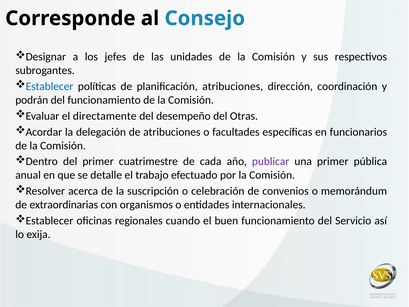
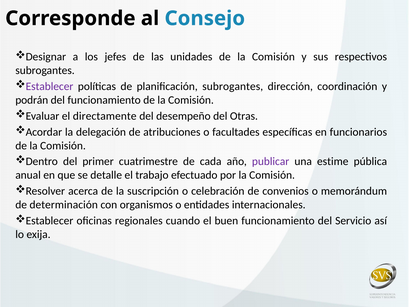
Establecer colour: blue -> purple (50, 86)
planificación atribuciones: atribuciones -> subrogantes (233, 86)
una primer: primer -> estime (333, 161)
extraordinarias: extraordinarias -> determinación (64, 205)
